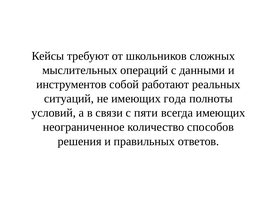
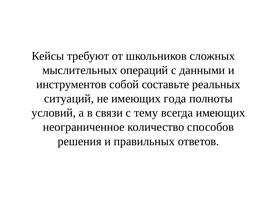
работают: работают -> составьте (166, 84)
пяти: пяти -> тему (146, 113)
